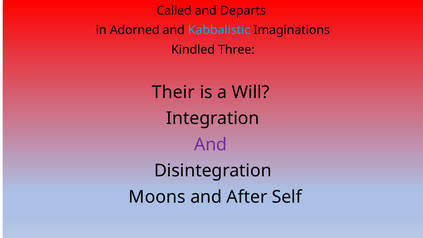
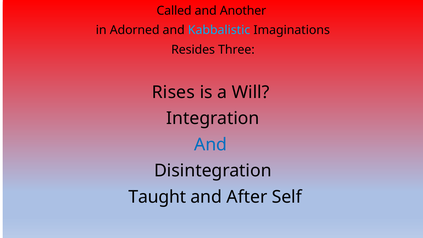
Departs: Departs -> Another (243, 11)
Kindled: Kindled -> Resides (193, 50)
Their: Their -> Rises (173, 92)
And colour: purple -> blue (211, 145)
Moons: Moons -> Taught (157, 197)
